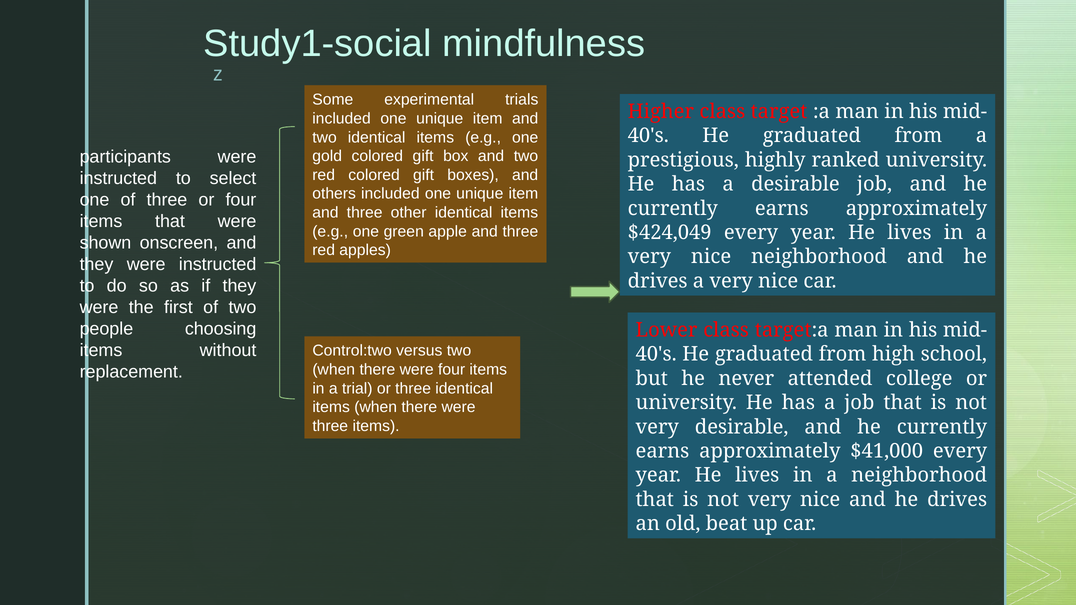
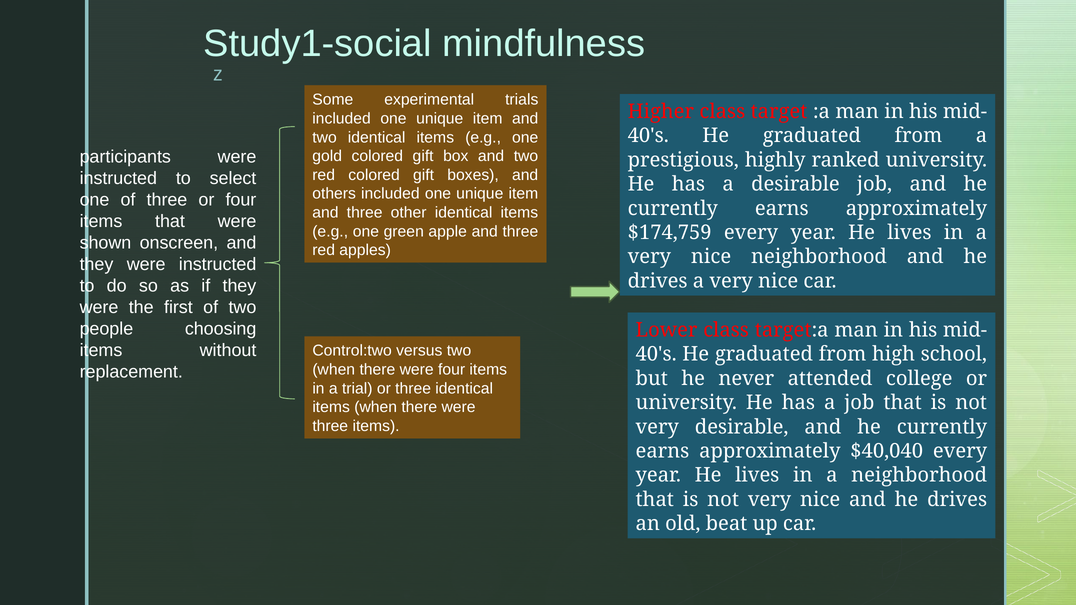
$424,049: $424,049 -> $174,759 (670, 233)
$41,000: $41,000 -> $40,040 (887, 451)
